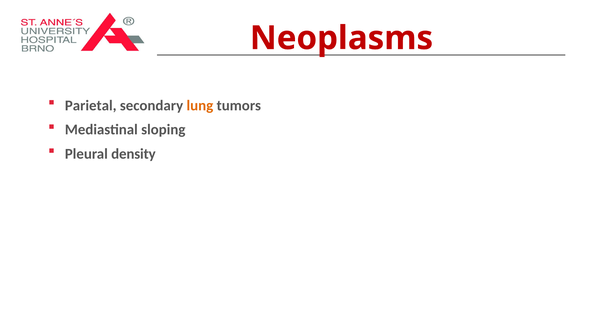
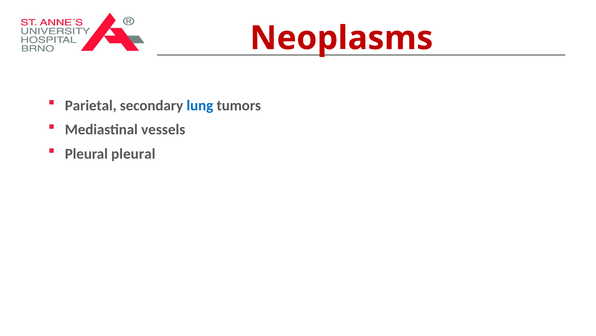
lung colour: orange -> blue (200, 105)
sloping: sloping -> vessels (163, 129)
Pleural density: density -> pleural (133, 153)
